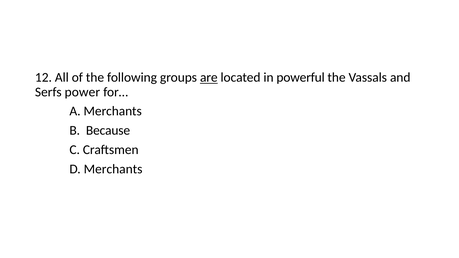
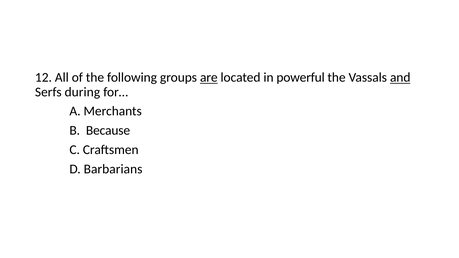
and underline: none -> present (400, 78)
power: power -> during (82, 92)
D Merchants: Merchants -> Barbarians (113, 169)
